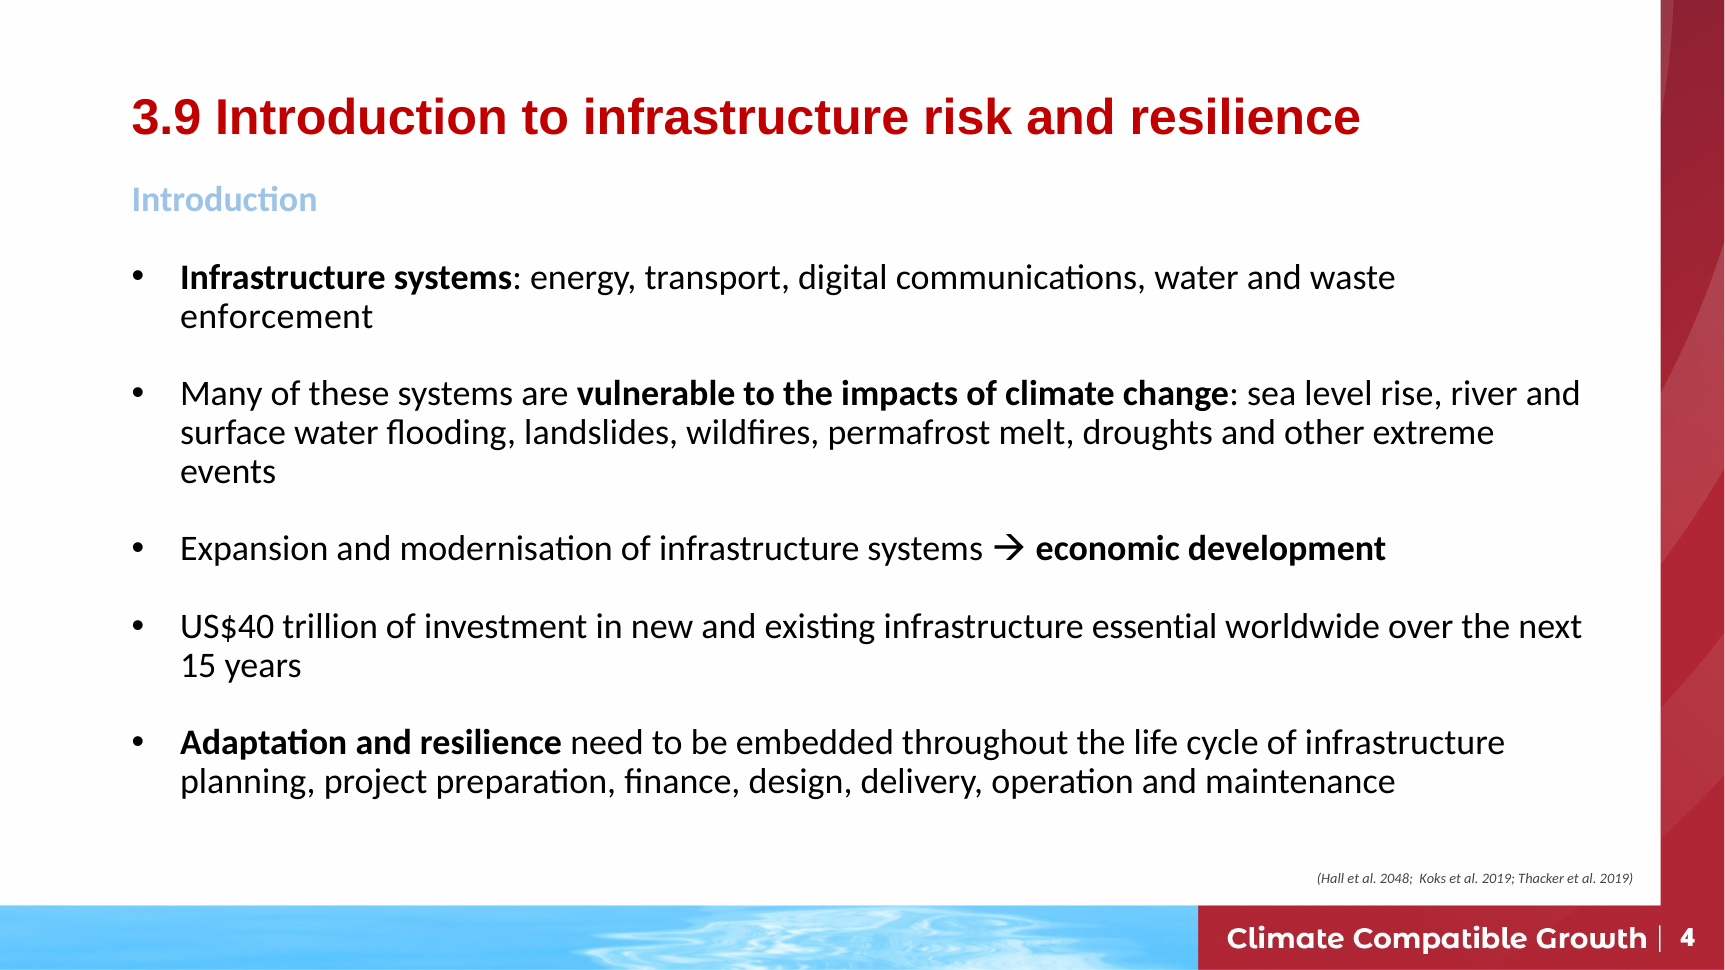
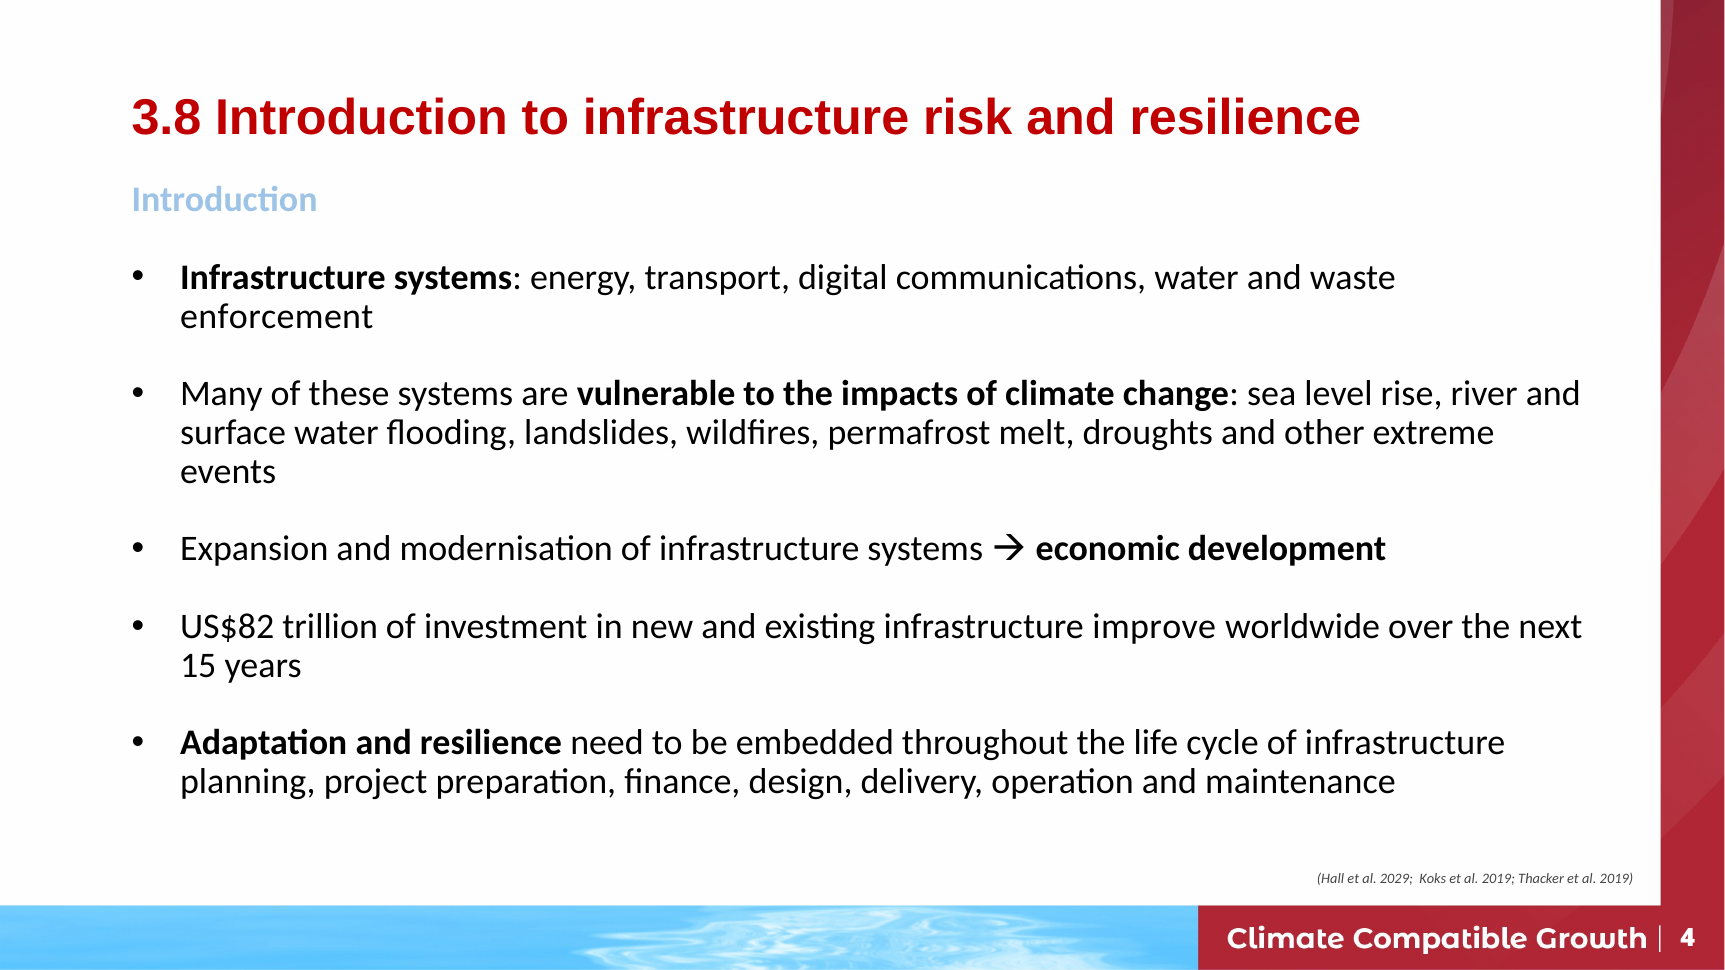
3.9: 3.9 -> 3.8 (166, 118)
US$40: US$40 -> US$82 (227, 627)
essential: essential -> improve (1154, 627)
2048: 2048 -> 2029 (1396, 879)
